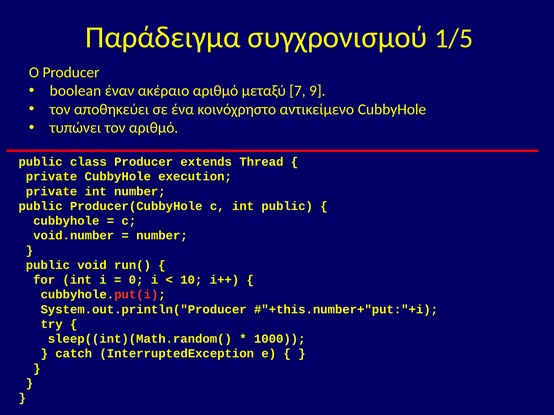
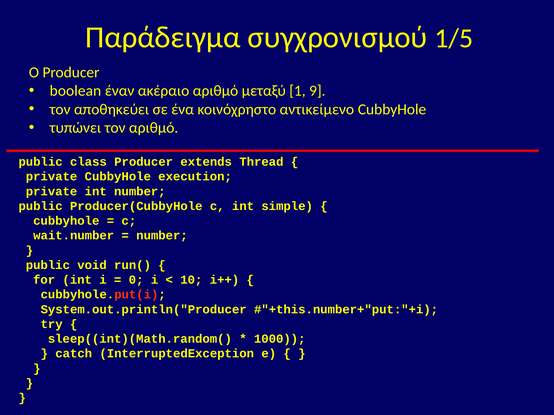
7: 7 -> 1 (297, 91)
int public: public -> simple (287, 206)
void.number: void.number -> wait.number (74, 236)
